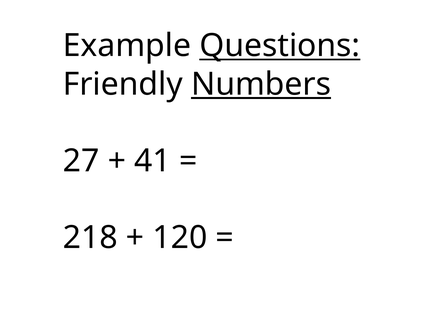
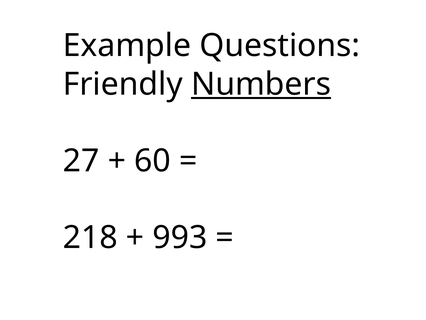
Questions underline: present -> none (280, 46)
41: 41 -> 60 (153, 161)
120: 120 -> 993 (180, 237)
